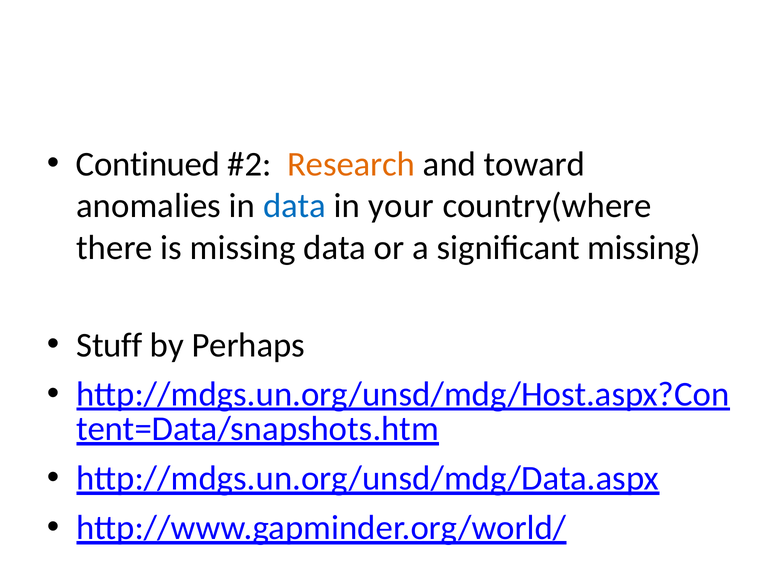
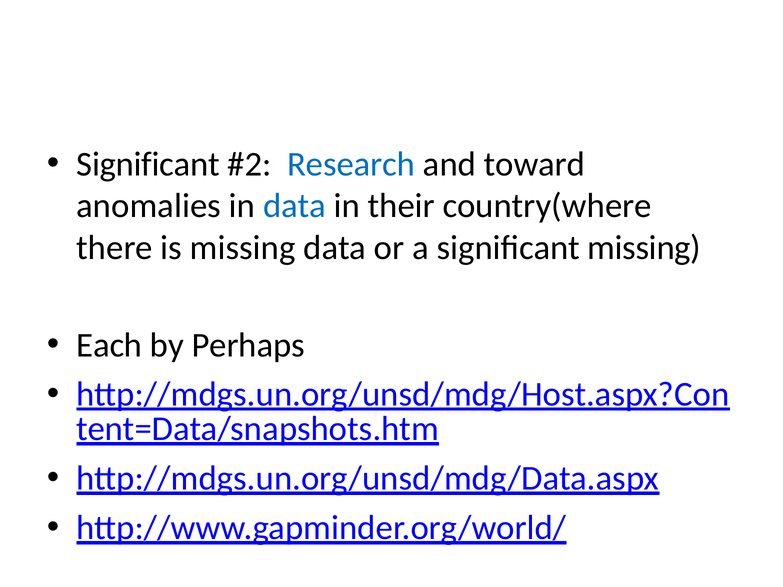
Continued: Continued -> Significant (148, 164)
Research colour: orange -> blue (351, 164)
your: your -> their (401, 206)
Stuff: Stuff -> Each (109, 345)
